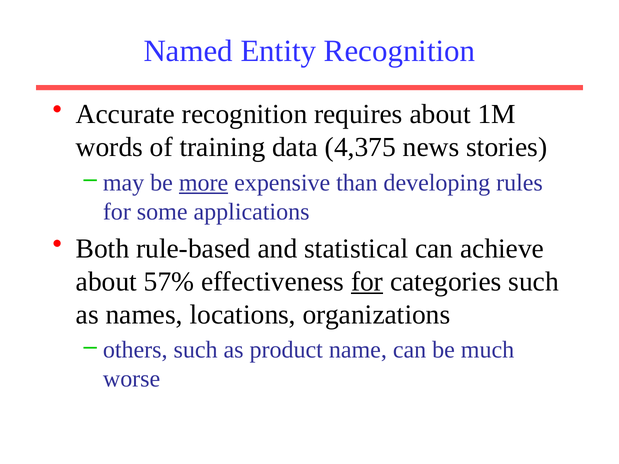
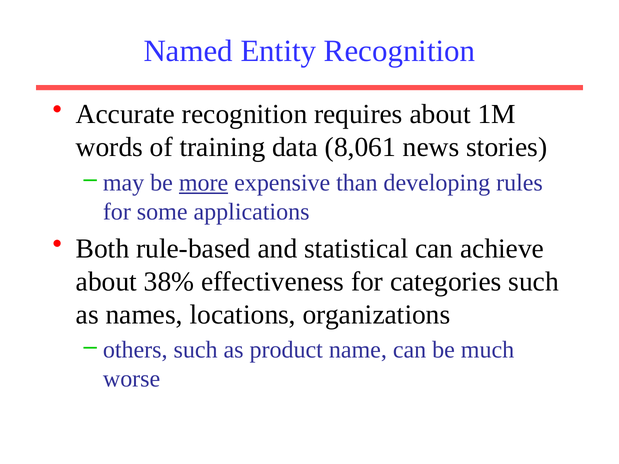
4,375: 4,375 -> 8,061 (360, 147)
57%: 57% -> 38% (169, 282)
for underline: present -> none (367, 282)
